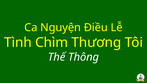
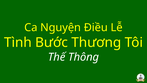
Chìm: Chìm -> Bước (52, 42)
